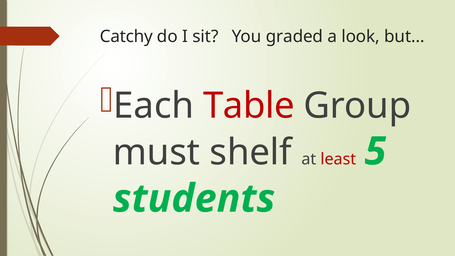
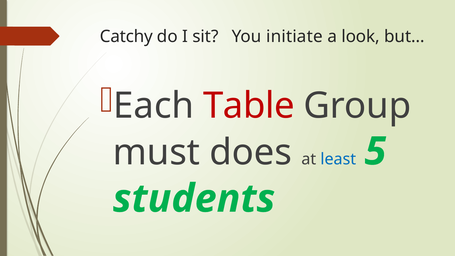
graded: graded -> initiate (294, 36)
shelf: shelf -> does (251, 152)
least colour: red -> blue (338, 159)
